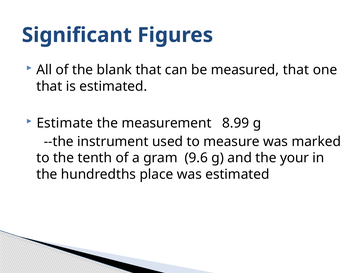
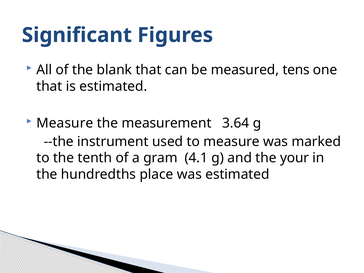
measured that: that -> tens (296, 70)
Estimate: Estimate -> Measure (65, 123)
8.99: 8.99 -> 3.64 (236, 123)
9.6: 9.6 -> 4.1 (196, 158)
